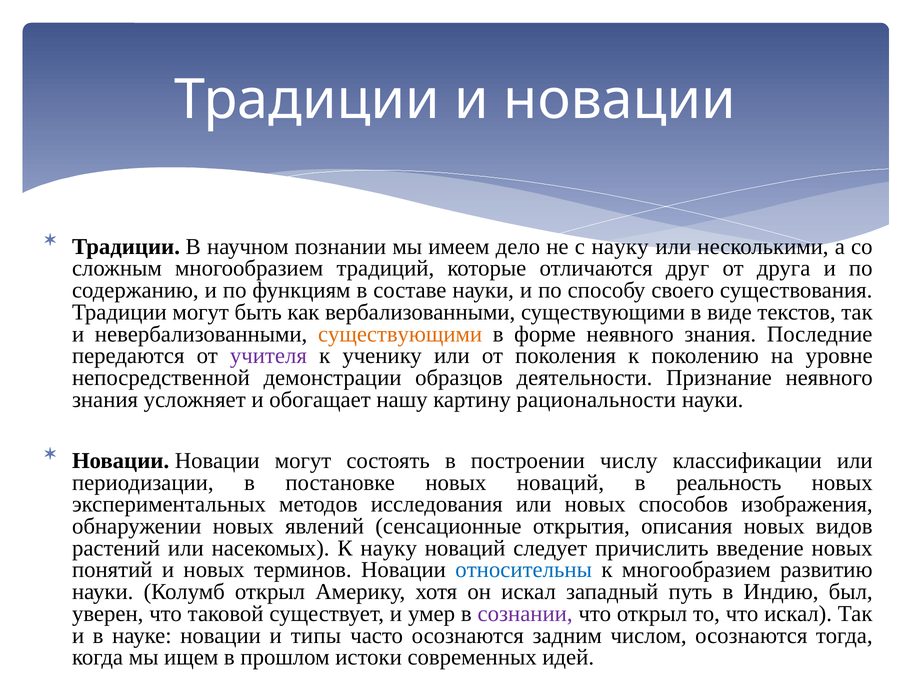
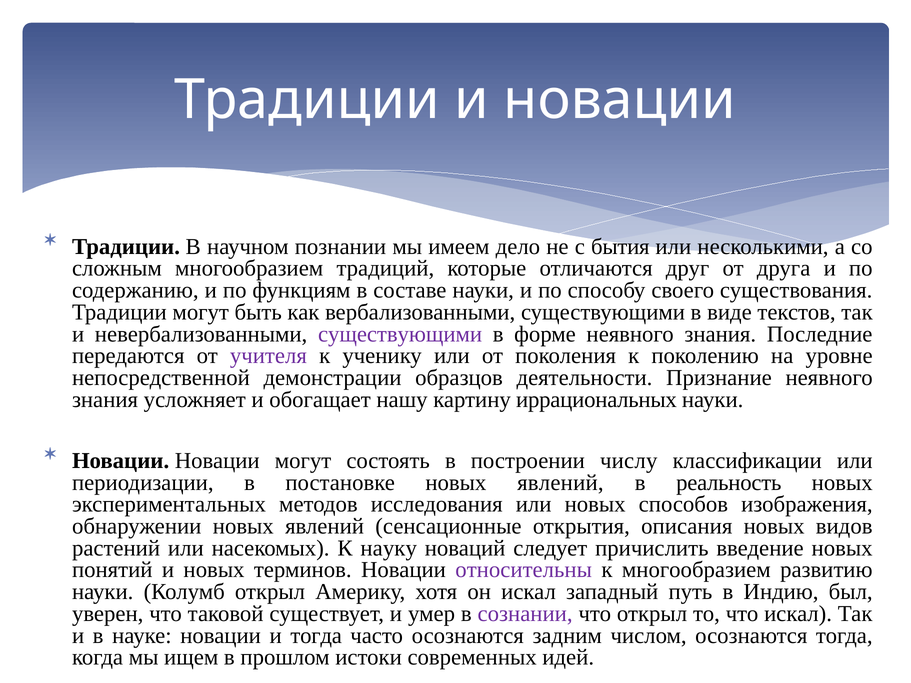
с науку: науку -> бытия (620, 247)
существующими colour: orange -> purple (400, 334)
рациональности: рациональности -> иррациональных (596, 400)
постановке новых новаций: новаций -> явлений (560, 483)
относительны colour: blue -> purple (524, 570)
и типы: типы -> тогда (316, 636)
